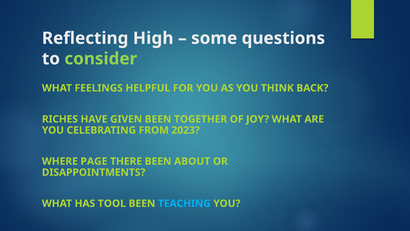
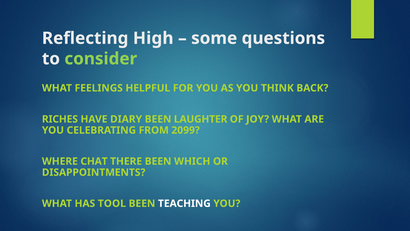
GIVEN: GIVEN -> DIARY (126, 119)
TOGETHER: TOGETHER -> LAUGHTER (201, 119)
2023: 2023 -> 2099 (186, 130)
PAGE: PAGE -> CHAT (94, 161)
ABOUT: ABOUT -> WHICH (192, 161)
TEACHING colour: light blue -> white (184, 203)
